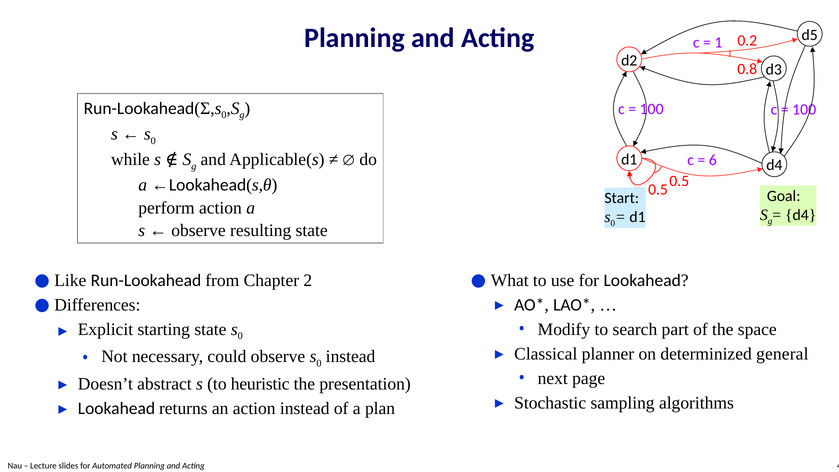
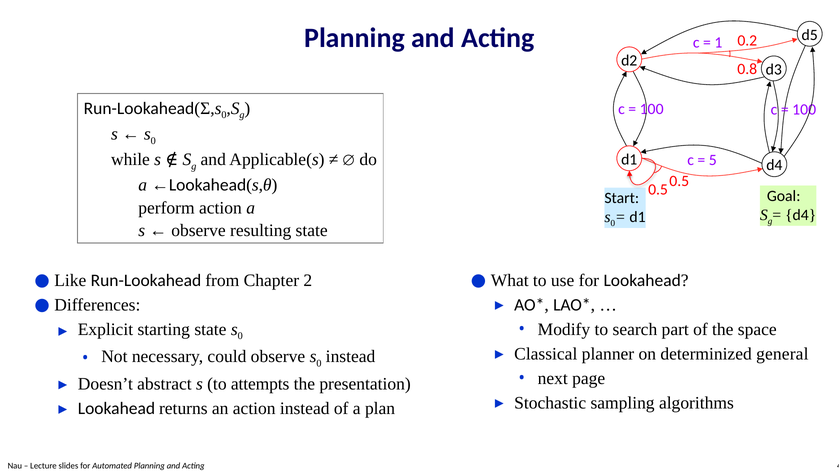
6: 6 -> 5 (713, 160)
heuristic: heuristic -> attempts (260, 384)
